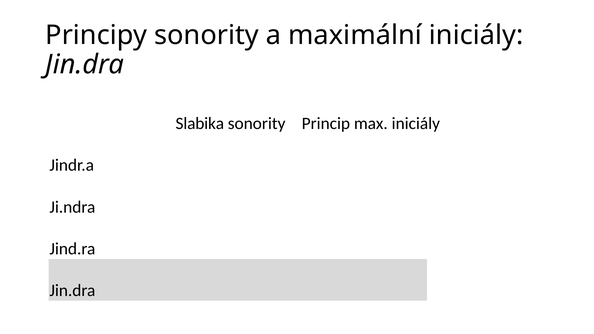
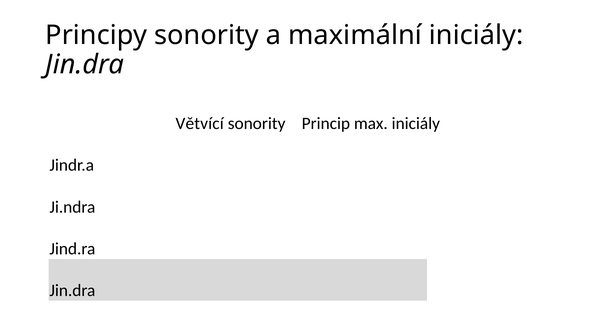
Slabika: Slabika -> Větvící (200, 124)
